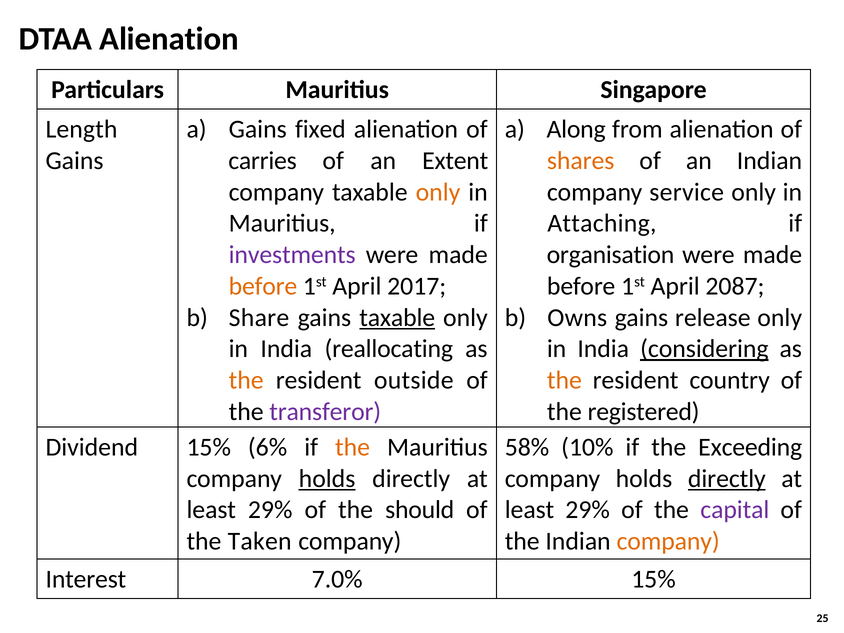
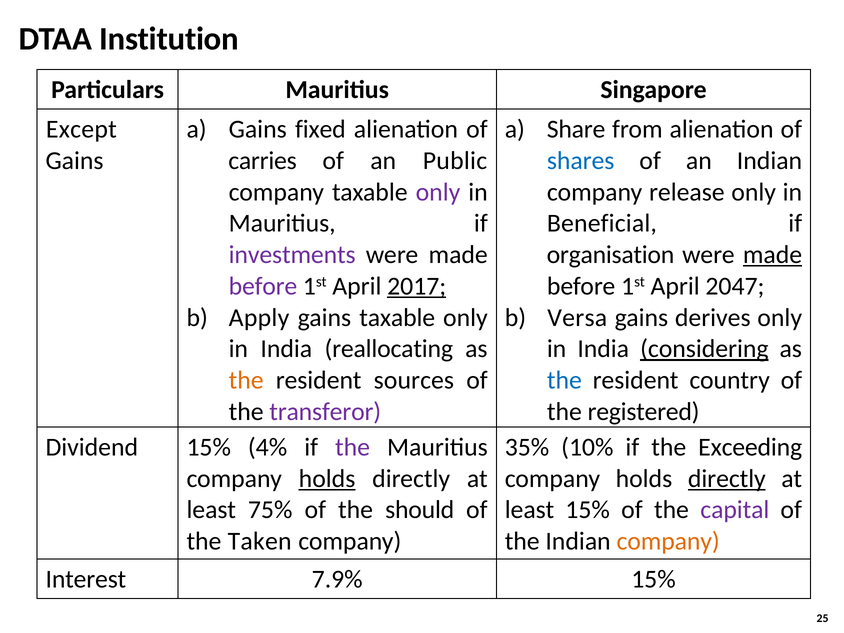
DTAA Alienation: Alienation -> Institution (169, 39)
Length: Length -> Except (81, 129)
Along: Along -> Share (576, 129)
Extent: Extent -> Public (455, 161)
shares colour: orange -> blue (581, 161)
only colour: orange -> purple (438, 192)
service: service -> release (687, 192)
Attaching: Attaching -> Beneficial (602, 223)
made underline: none -> present (773, 255)
before colour: orange -> purple (263, 286)
2017 underline: none -> present (417, 286)
2087: 2087 -> 2047 (735, 286)
Share: Share -> Apply (259, 318)
taxable underline: present -> none (397, 318)
Owns: Owns -> Versa (577, 318)
release: release -> derives (713, 318)
outside: outside -> sources (414, 380)
the colour: orange -> blue (564, 380)
6%: 6% -> 4% (268, 447)
the colour: orange -> purple (353, 447)
58%: 58% -> 35% (527, 447)
29%: 29% -> 75% (270, 510)
29%: 29% -> 15% (588, 510)
7.0%: 7.0% -> 7.9% (337, 579)
